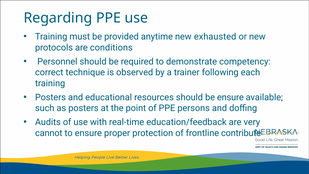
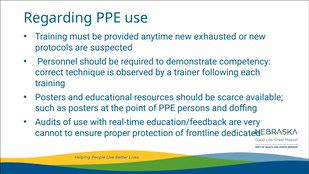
conditions: conditions -> suspected (111, 48)
be ensure: ensure -> scarce (230, 97)
contribute: contribute -> dedicated (241, 133)
